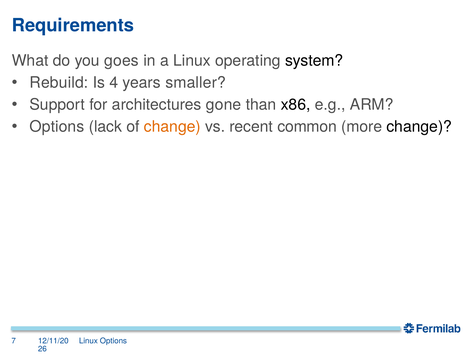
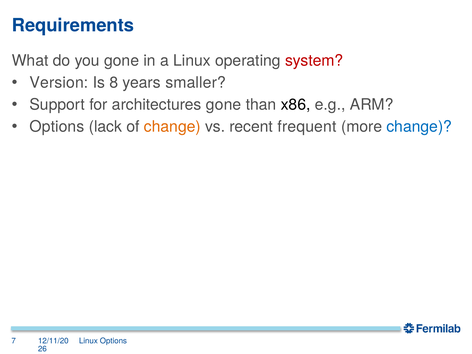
you goes: goes -> gone (122, 61)
system colour: black -> red (314, 61)
Rebuild: Rebuild -> Version (59, 83)
4: 4 -> 8 (114, 83)
common: common -> frequent (307, 127)
change colour: black -> blue (419, 127)
